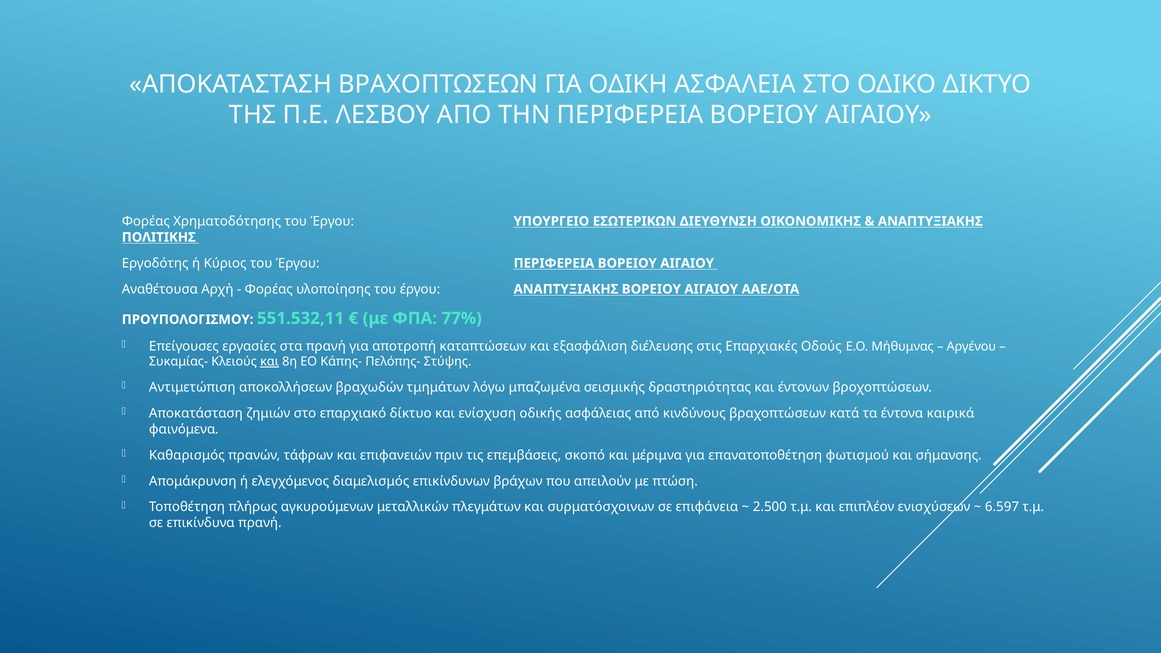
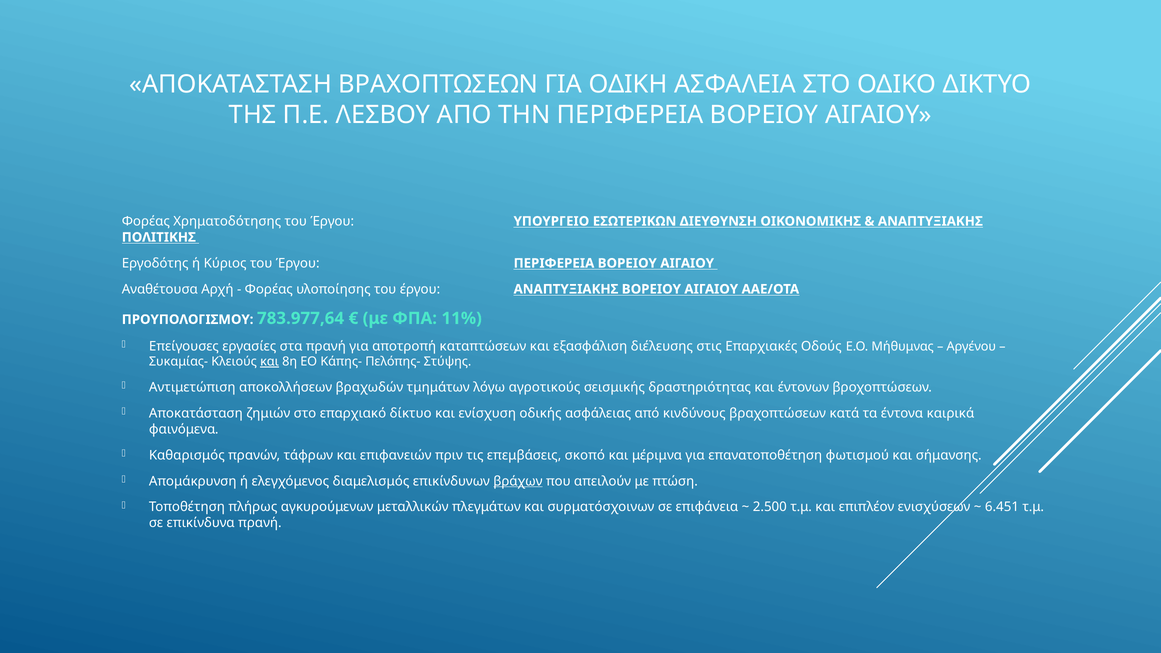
551.532,11: 551.532,11 -> 783.977,64 (301, 318)
77%: 77% -> 11% (462, 318)
μπαζωμένα: μπαζωμένα -> αγροτικούς (545, 387)
βράχων underline: none -> present (518, 481)
6.597: 6.597 -> 6.451 (1002, 507)
